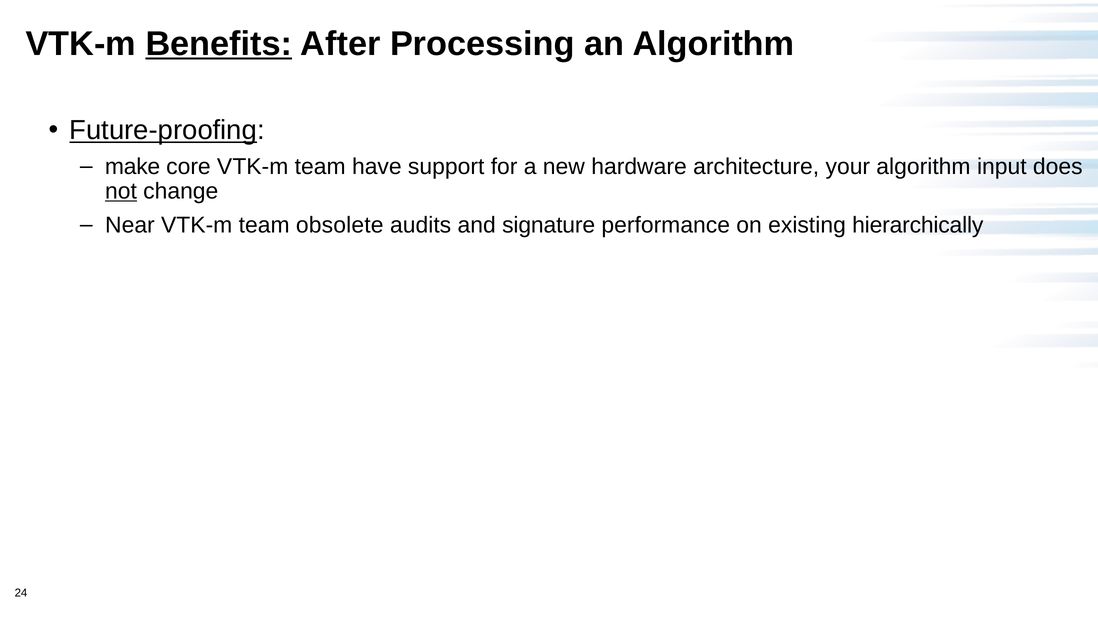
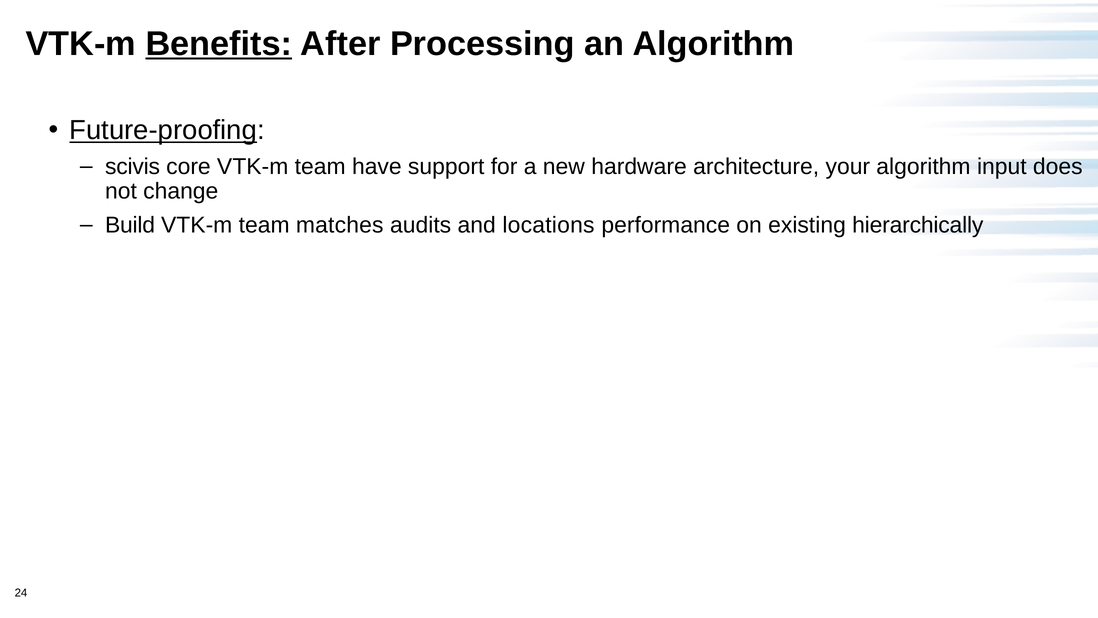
make: make -> scivis (133, 166)
not underline: present -> none (121, 191)
Near: Near -> Build (130, 225)
obsolete: obsolete -> matches (340, 225)
signature: signature -> locations (548, 225)
